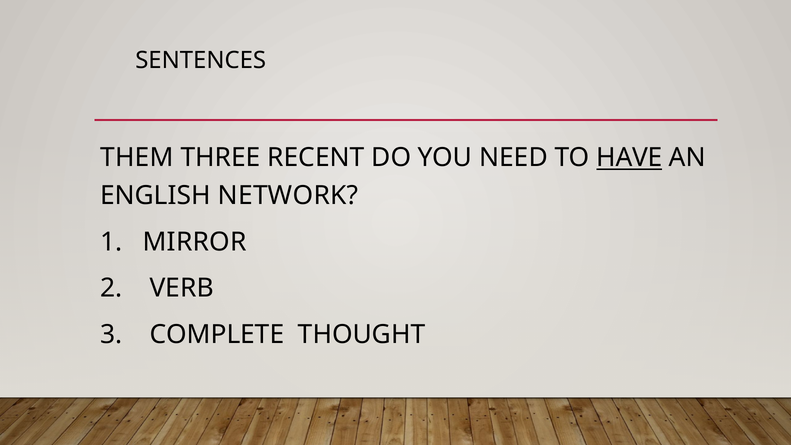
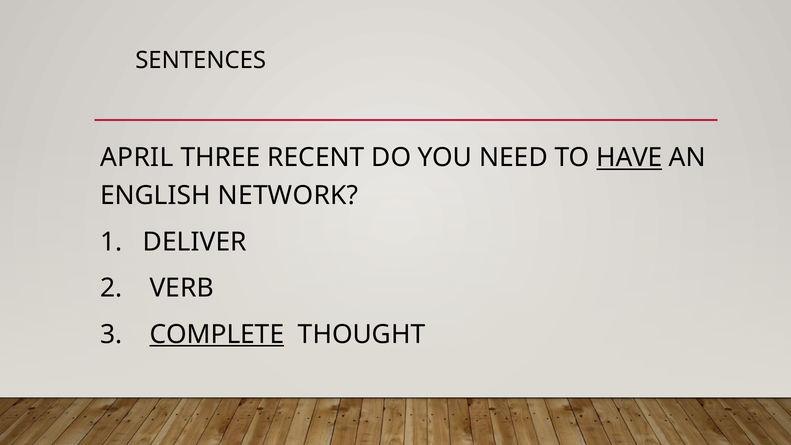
THEM: THEM -> APRIL (137, 158)
MIRROR: MIRROR -> DELIVER (195, 242)
COMPLETE underline: none -> present (217, 334)
